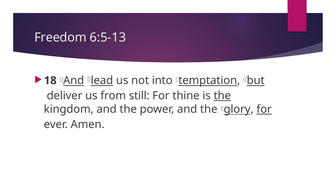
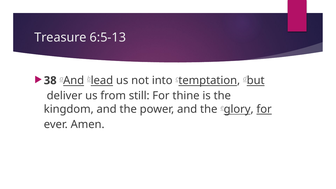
Freedom: Freedom -> Treasure (60, 37)
18: 18 -> 38 (50, 81)
the underline: present -> none (222, 96)
